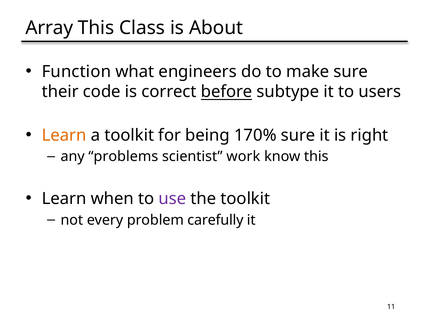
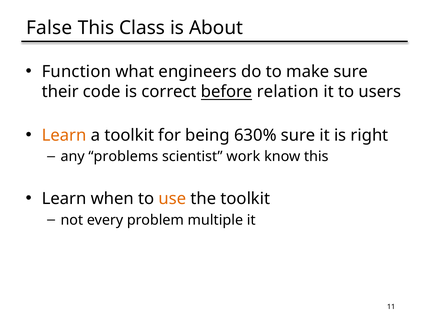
Array: Array -> False (49, 28)
subtype: subtype -> relation (288, 92)
170%: 170% -> 630% (255, 135)
use colour: purple -> orange (172, 198)
carefully: carefully -> multiple (215, 220)
